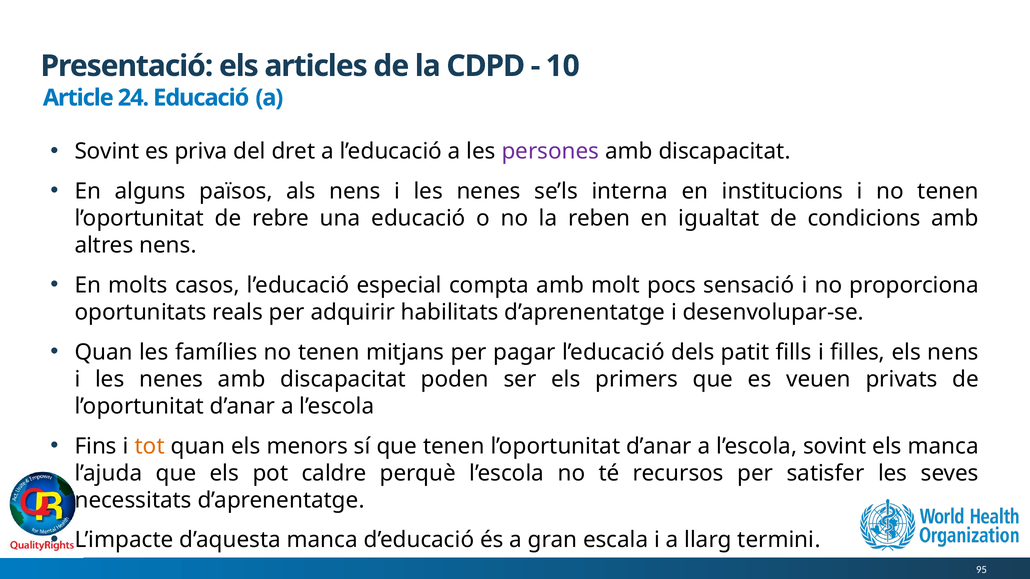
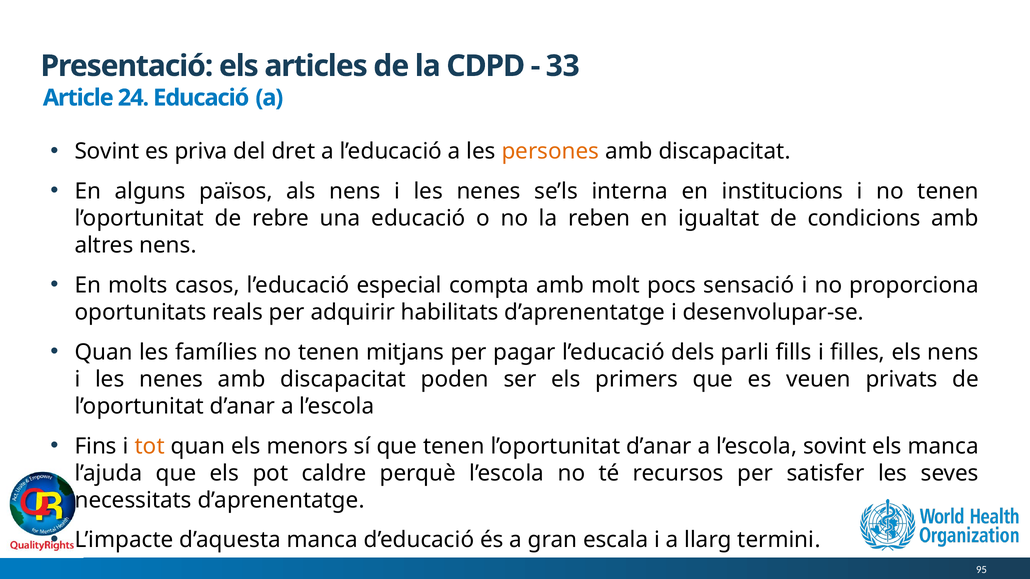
10: 10 -> 33 (563, 66)
persones colour: purple -> orange (550, 152)
patit: patit -> parli (745, 352)
